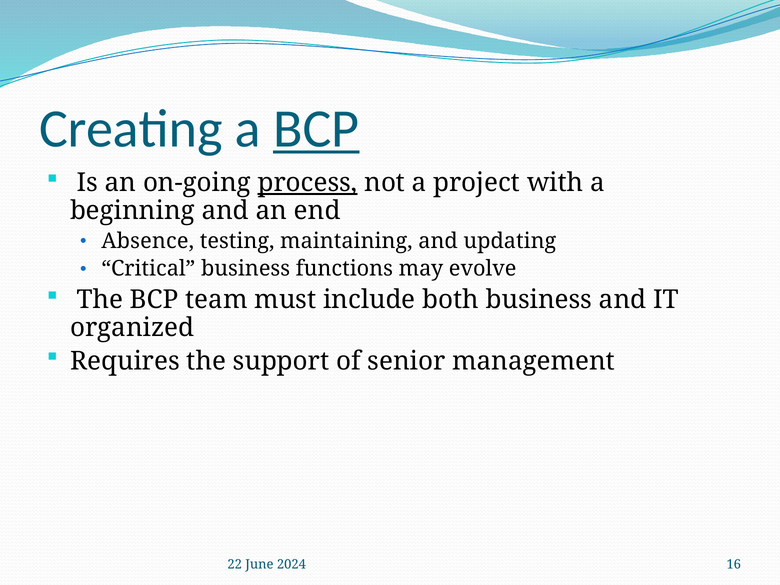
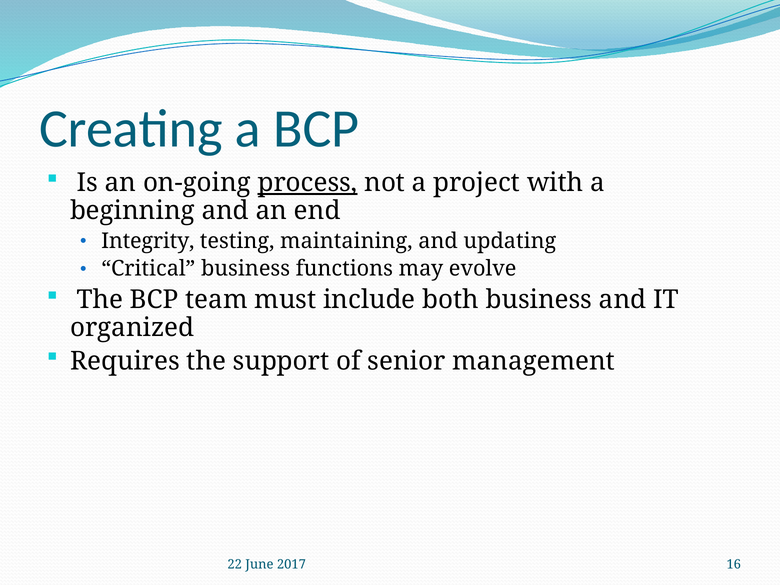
BCP underline: present -> none (316, 129)
Absence: Absence -> Integrity (148, 241)
2024: 2024 -> 2017 (291, 564)
